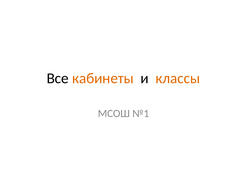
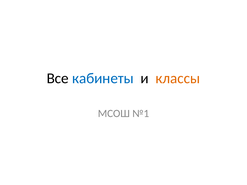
кабинеты colour: orange -> blue (103, 78)
